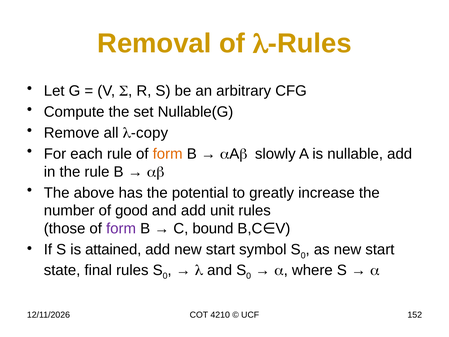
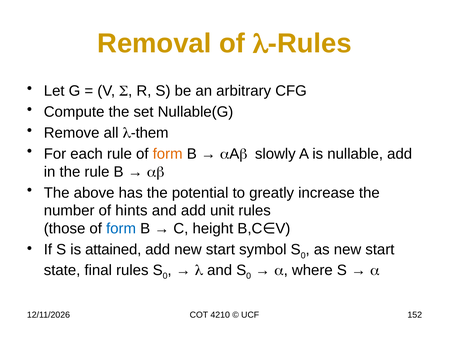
copy: copy -> them (150, 133)
good: good -> hints (131, 211)
form colour: purple -> blue (121, 229)
bound: bound -> height (213, 229)
